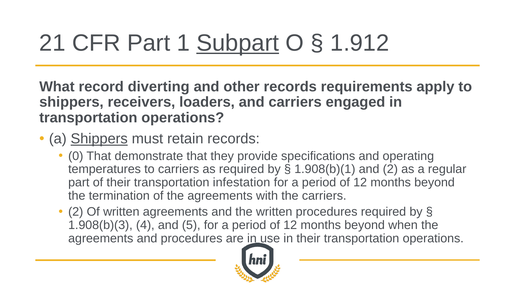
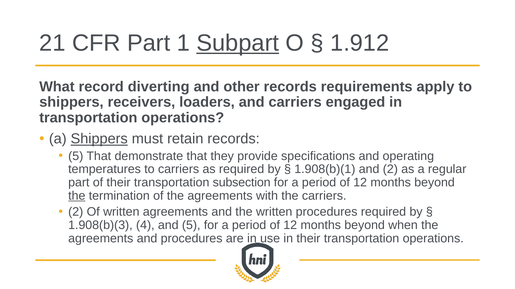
0: 0 -> 5 (76, 156)
infestation: infestation -> subsection (242, 183)
the underline: none -> present (77, 196)
